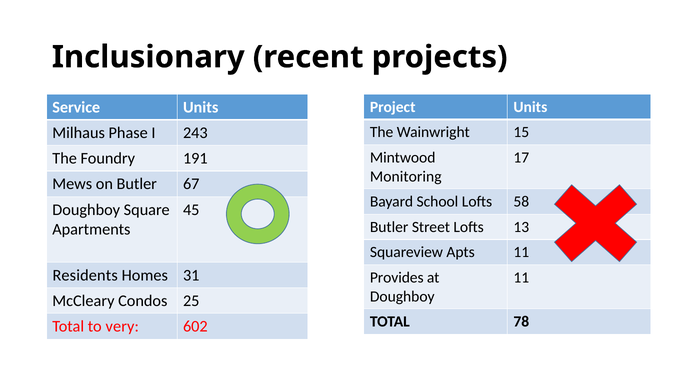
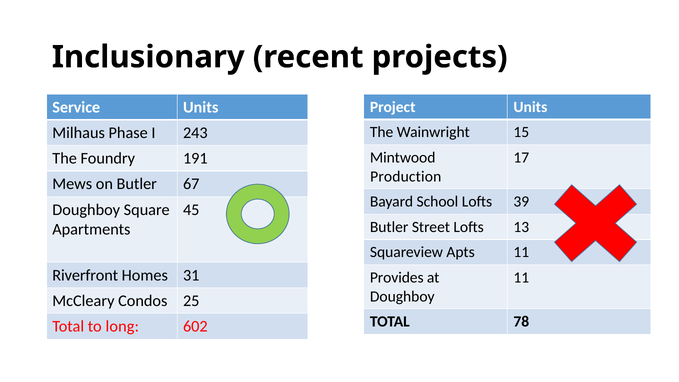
Monitoring: Monitoring -> Production (406, 176)
58: 58 -> 39 (521, 202)
Residents: Residents -> Riverfront (85, 275)
very: very -> long (122, 326)
